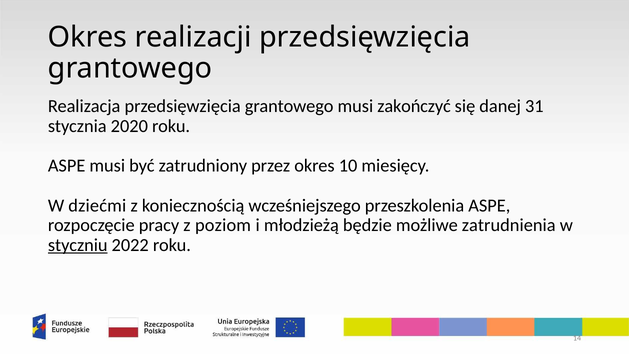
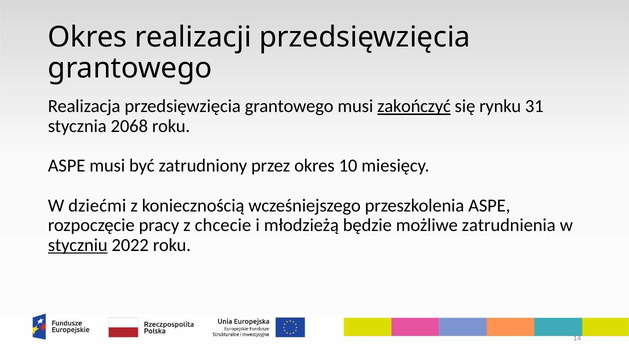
zakończyć underline: none -> present (414, 106)
danej: danej -> rynku (500, 106)
2020: 2020 -> 2068 (129, 126)
poziom: poziom -> chcecie (223, 225)
